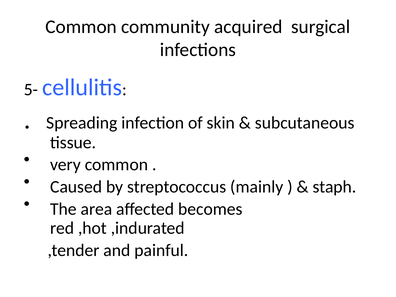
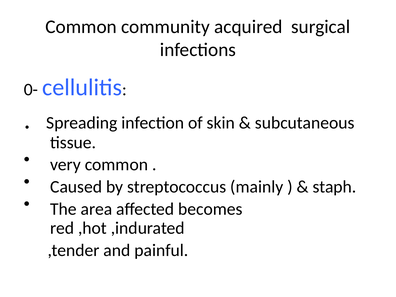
5-: 5- -> 0- (31, 90)
